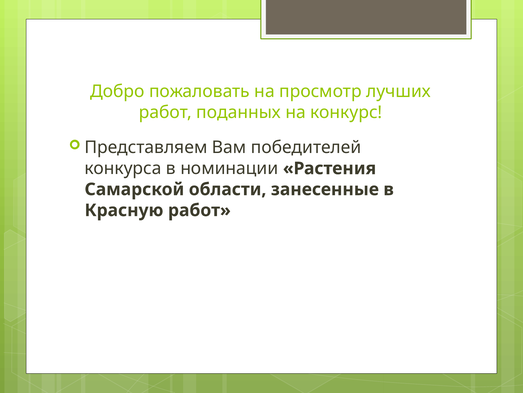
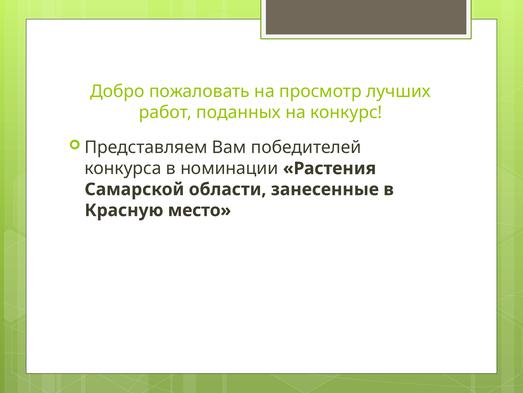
Красную работ: работ -> место (199, 210)
